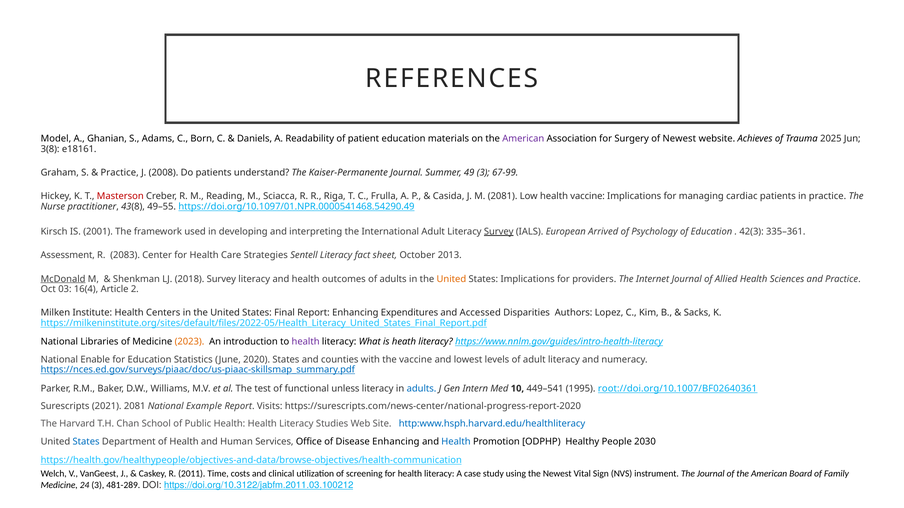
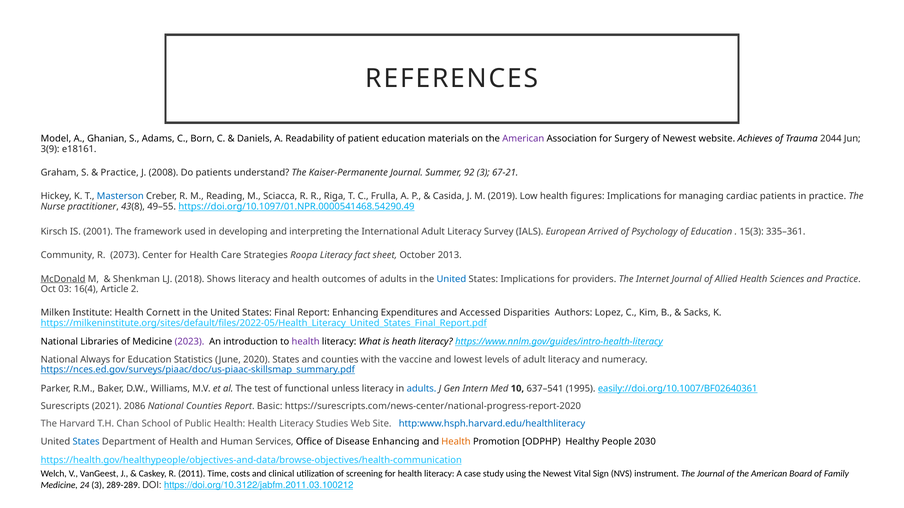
2025: 2025 -> 2044 (831, 139)
3(8: 3(8 -> 3(9 (50, 149)
49: 49 -> 92 (469, 173)
67-99: 67-99 -> 67-21 (505, 173)
Masterson colour: red -> blue (120, 196)
M 2081: 2081 -> 2019 (503, 196)
health vaccine: vaccine -> figures (588, 196)
Survey underline: present -> none (499, 232)
42(3: 42(3 -> 15(3 (752, 232)
Assessment: Assessment -> Community (68, 255)
2083: 2083 -> 2073 (125, 255)
Sentell: Sentell -> Roopa (304, 255)
2018 Survey: Survey -> Shows (221, 279)
United colour: orange -> blue (451, 279)
Centers: Centers -> Cornett (163, 313)
2023 colour: orange -> purple (190, 342)
Enable: Enable -> Always (95, 360)
449–541: 449–541 -> 637–541 (545, 389)
root://doi.org/10.1007/BF02640361: root://doi.org/10.1007/BF02640361 -> easily://doi.org/10.1007/BF02640361 (678, 389)
2021 2081: 2081 -> 2086 (135, 407)
National Example: Example -> Counties (204, 407)
Visits: Visits -> Basic (270, 407)
Health colour: blue -> orange (456, 442)
481-289: 481-289 -> 289-289 (123, 486)
